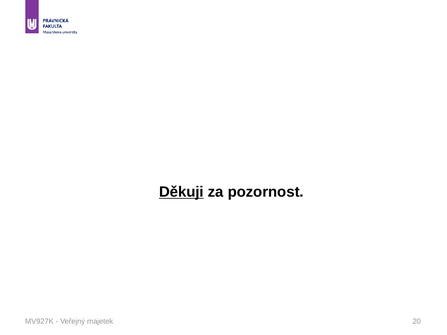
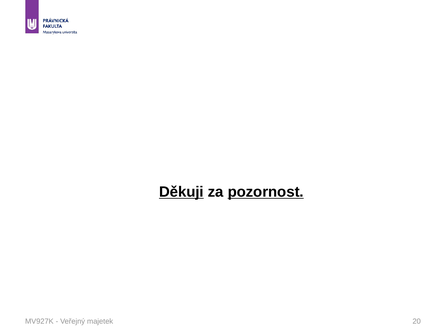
pozornost underline: none -> present (266, 192)
